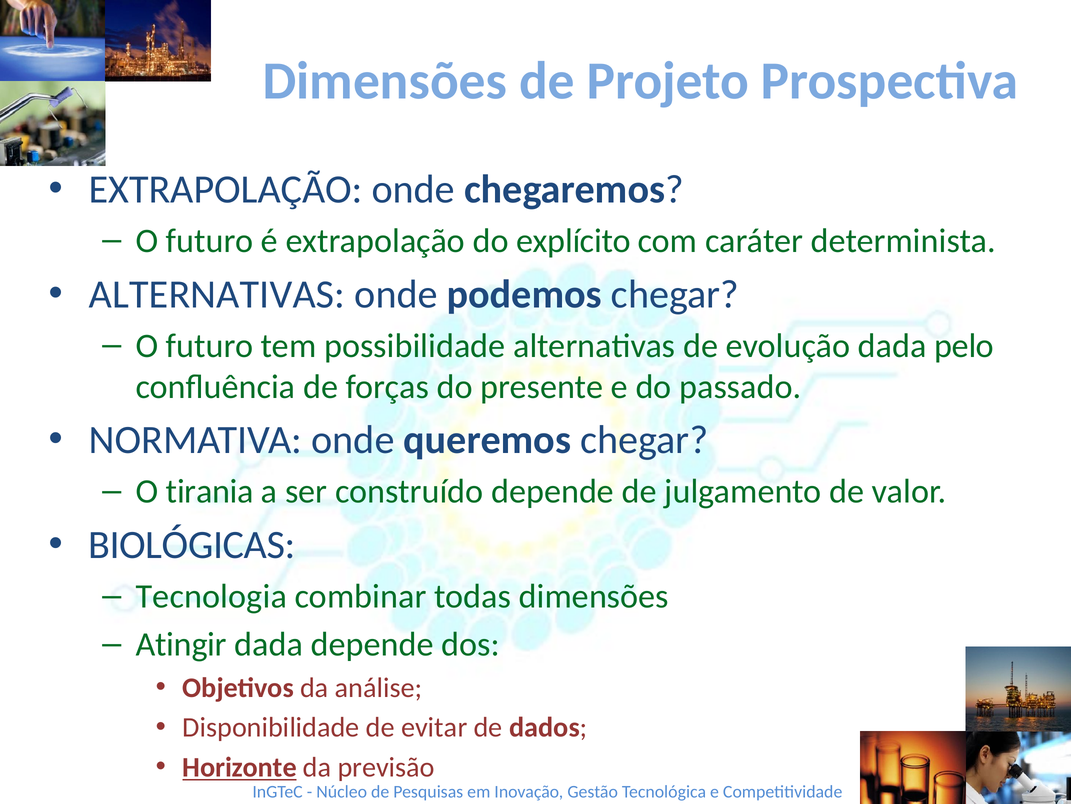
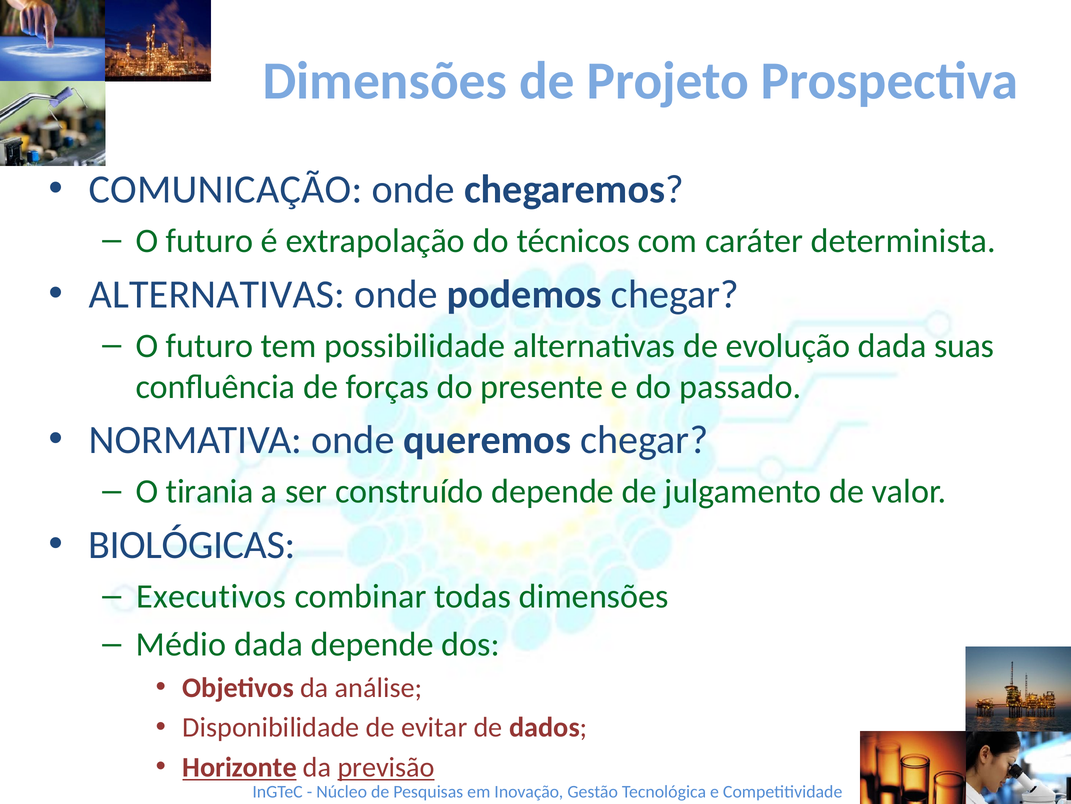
EXTRAPOLAÇÃO: EXTRAPOLAÇÃO -> COMUNICAÇÃO (226, 189)
explícito: explícito -> técnicos (573, 241)
pelo: pelo -> suas (964, 345)
Tecnologia: Tecnologia -> Executivos (211, 596)
Atingir: Atingir -> Médio (181, 644)
previsão underline: none -> present (386, 767)
